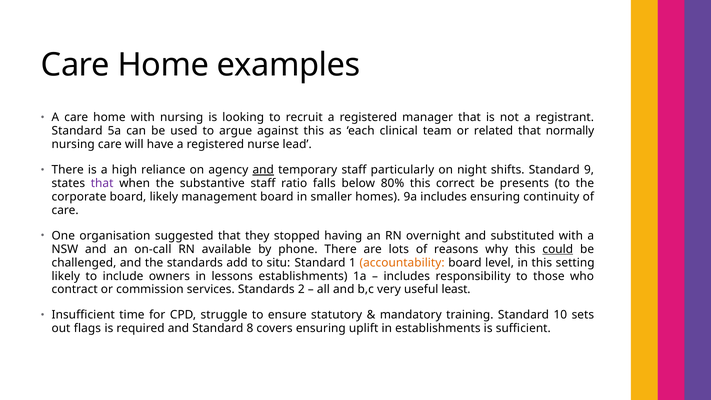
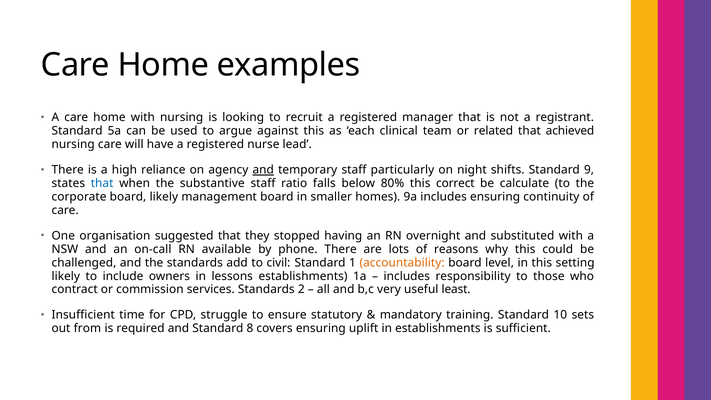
normally: normally -> achieved (570, 131)
that colour: purple -> blue (102, 183)
presents: presents -> calculate (524, 183)
could underline: present -> none (558, 249)
situ: situ -> civil (278, 263)
flags: flags -> from (87, 328)
